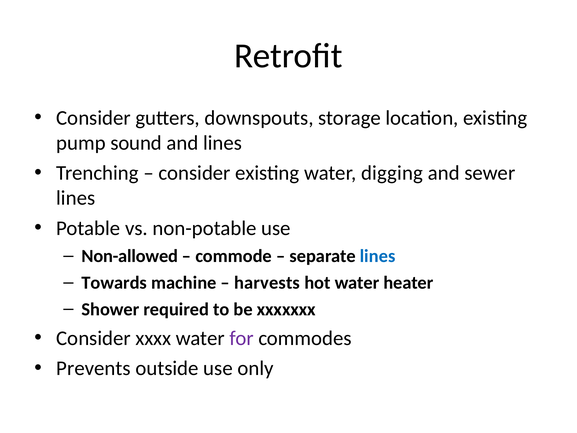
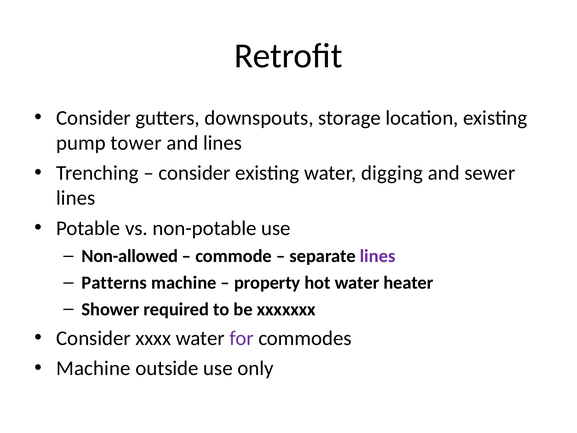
sound: sound -> tower (136, 143)
lines colour: blue -> purple (378, 256)
Towards: Towards -> Patterns (114, 283)
harvests: harvests -> property (267, 283)
Prevents: Prevents -> Machine (93, 368)
